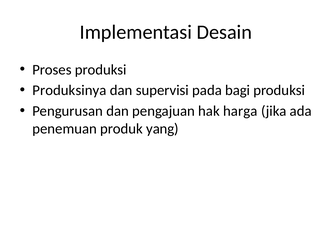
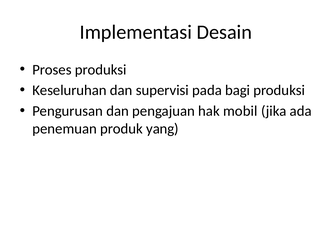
Produksinya: Produksinya -> Keseluruhan (69, 90)
harga: harga -> mobil (240, 111)
